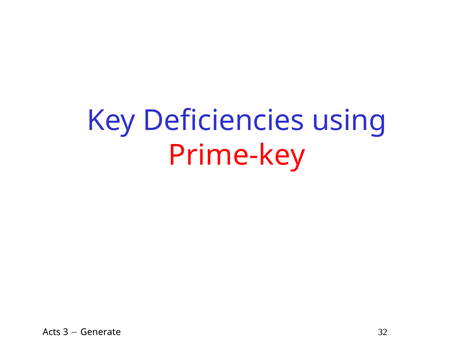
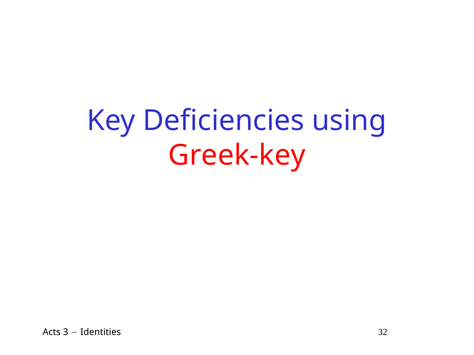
Prime-key: Prime-key -> Greek-key (237, 156)
Generate: Generate -> Identities (101, 332)
